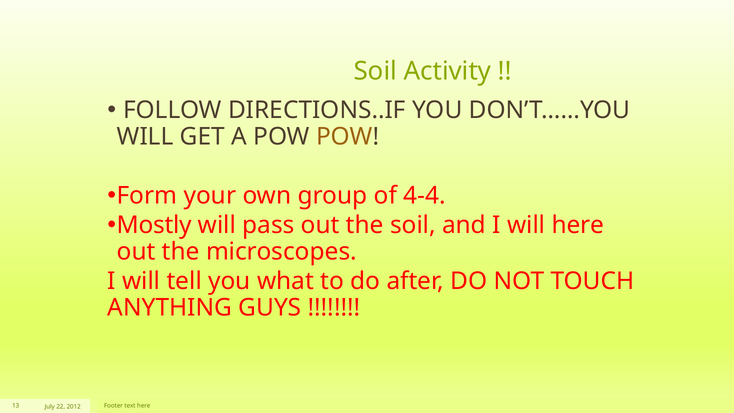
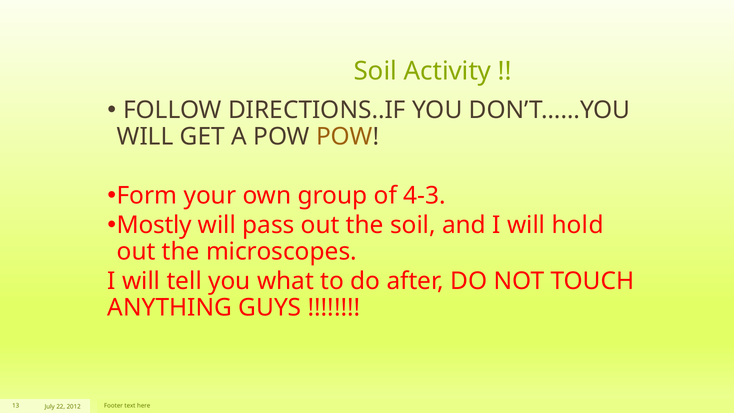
4-4: 4-4 -> 4-3 (425, 196)
will here: here -> hold (578, 225)
